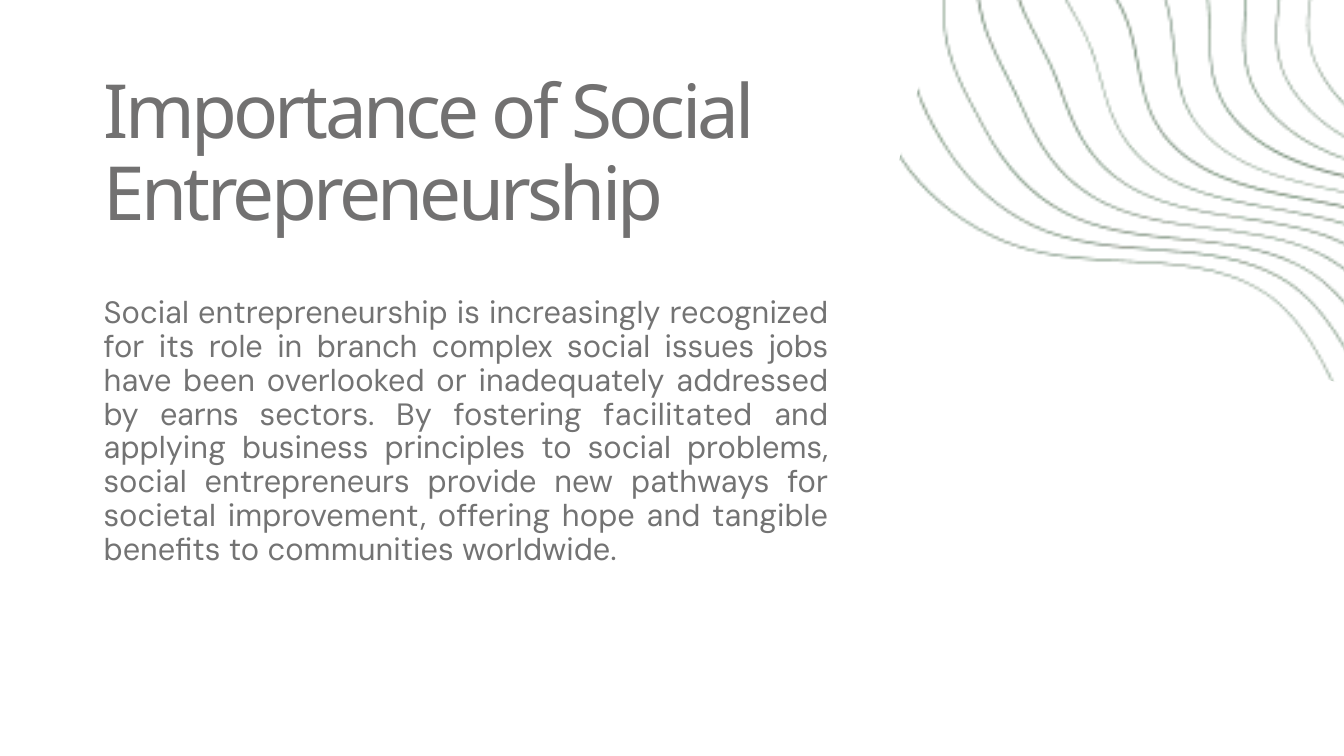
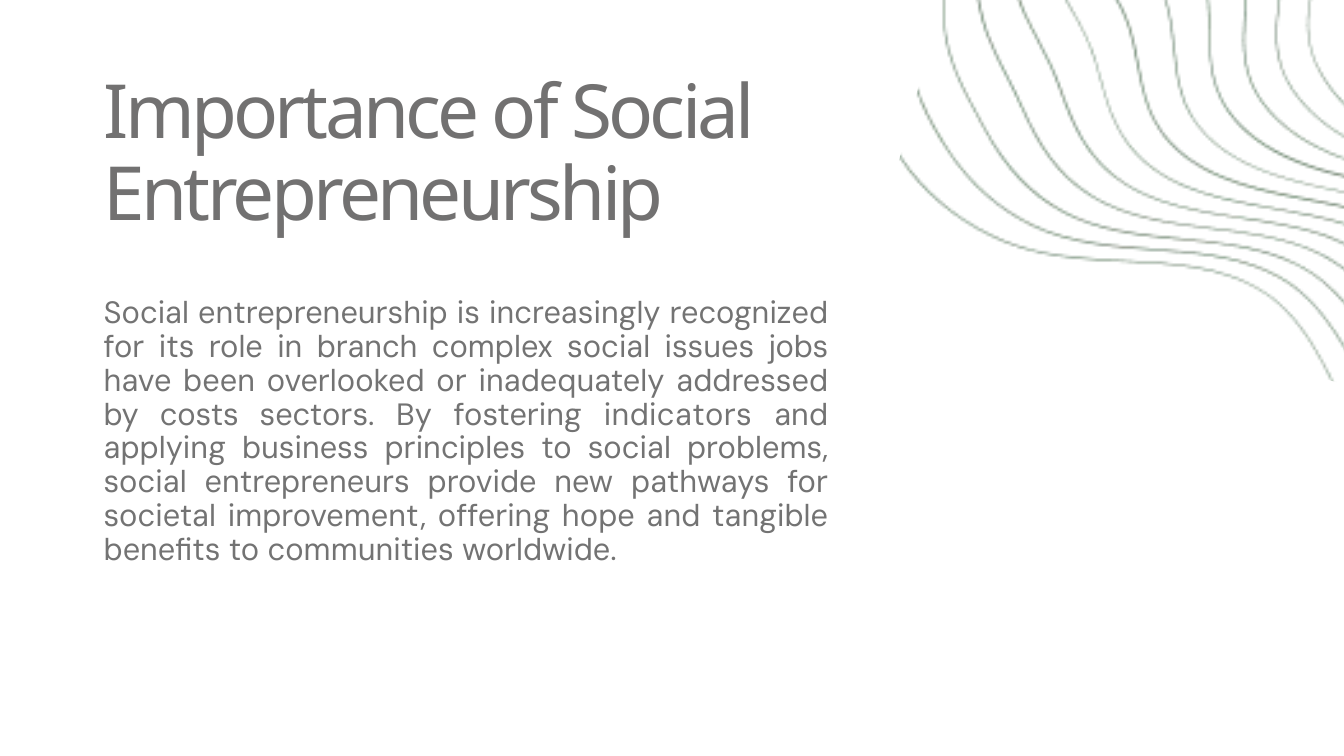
earns: earns -> costs (199, 415)
facilitated: facilitated -> indicators (678, 415)
